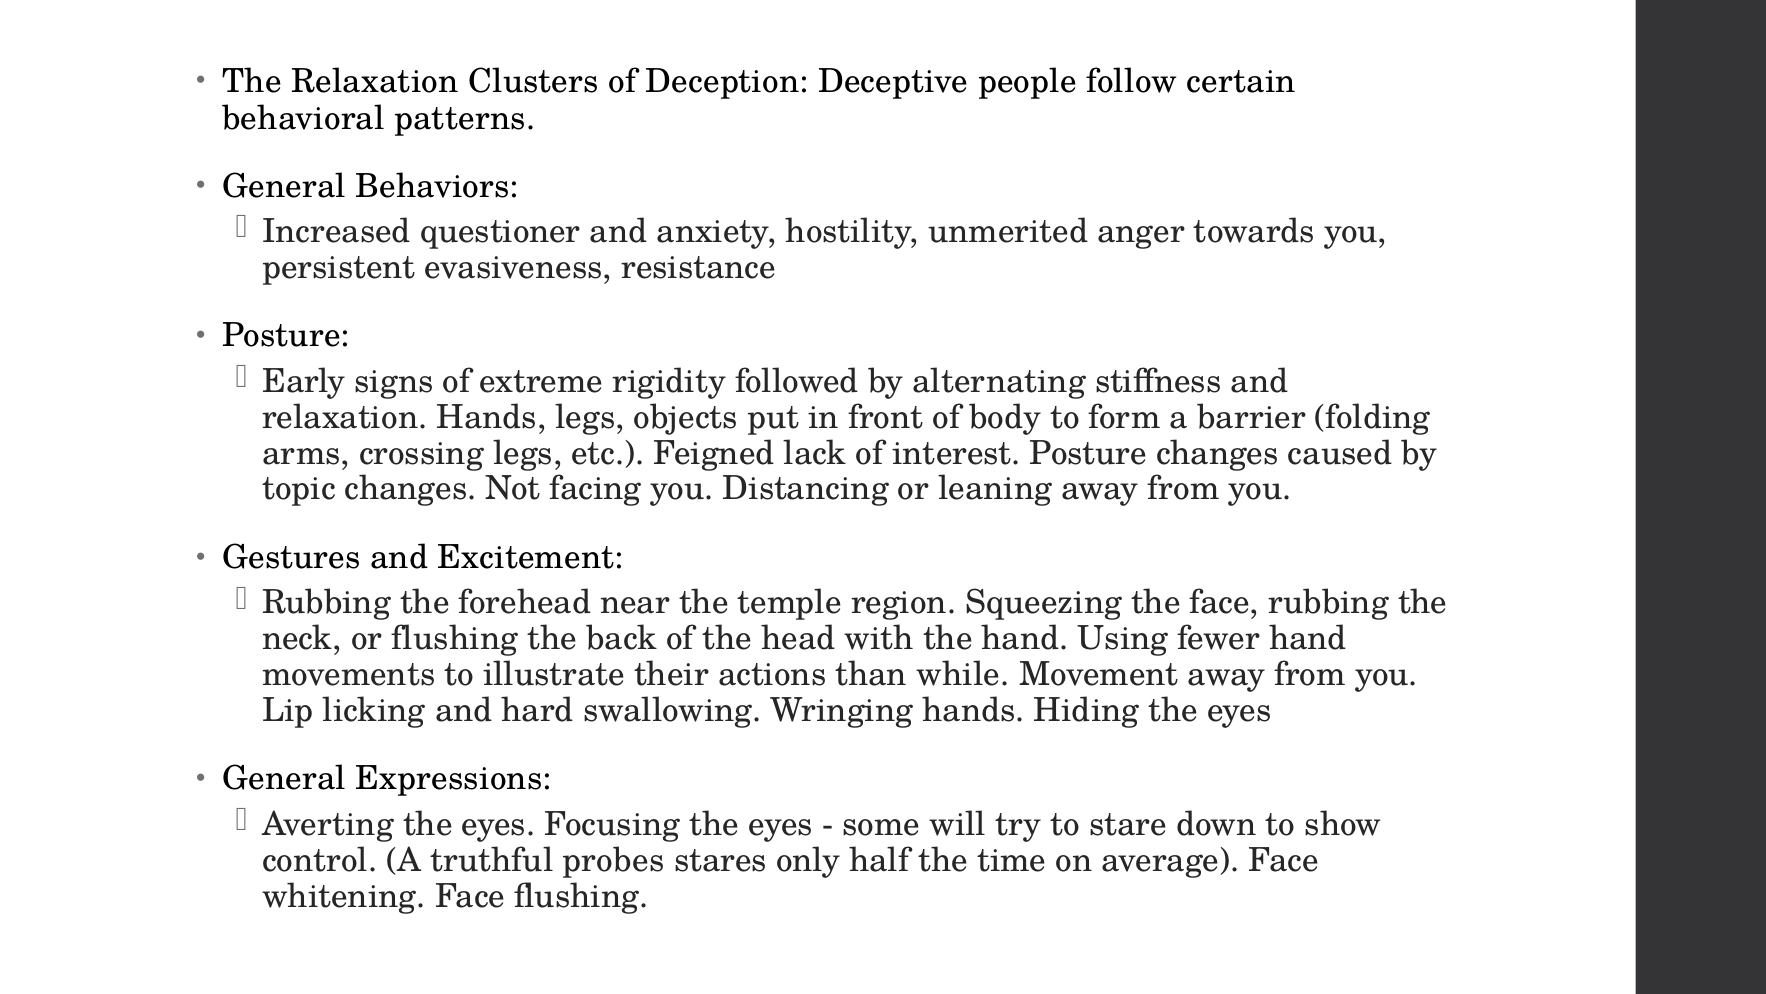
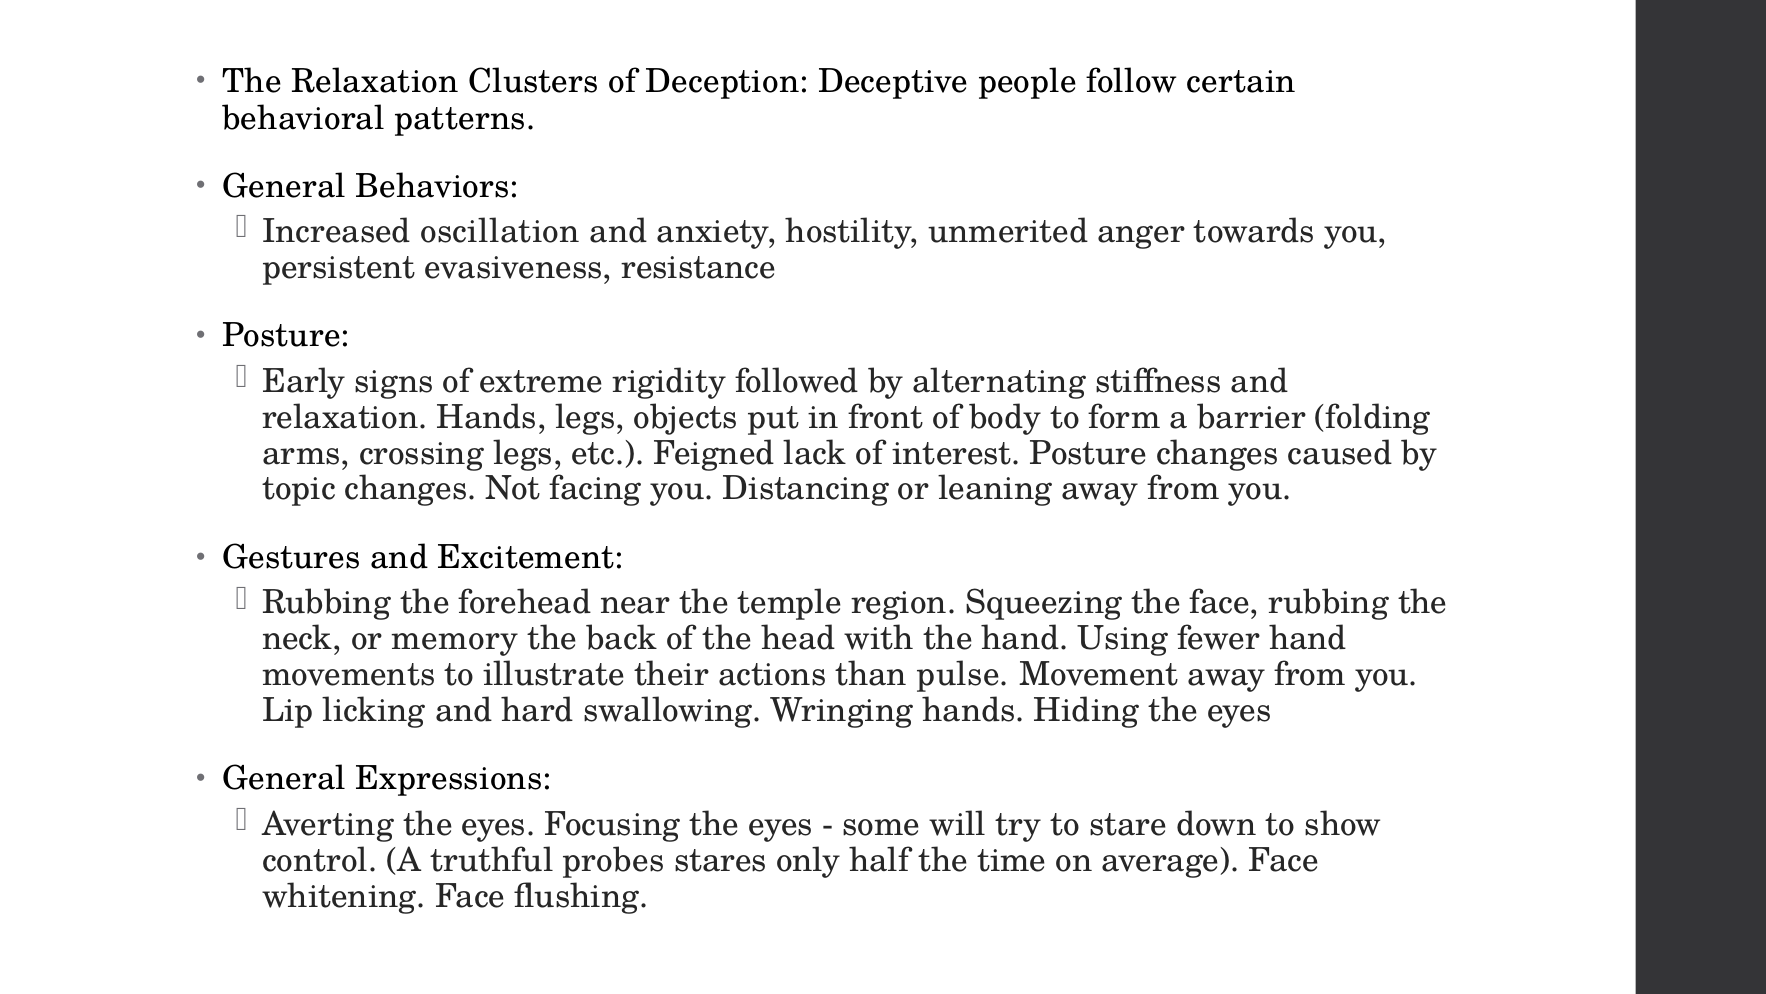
questioner: questioner -> oscillation (500, 231)
or flushing: flushing -> memory (455, 638)
while: while -> pulse (963, 674)
